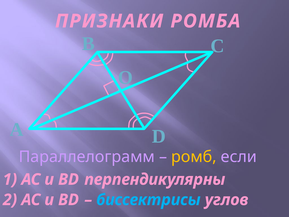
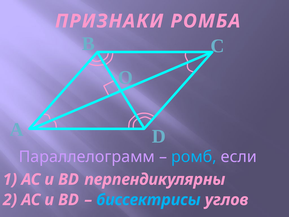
ромб colour: yellow -> light blue (194, 157)
